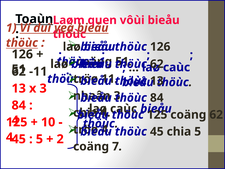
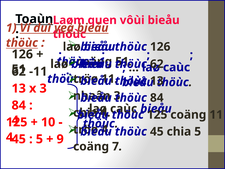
coäng 62: 62 -> 11 (216, 115)
2: 2 -> 9 (60, 139)
